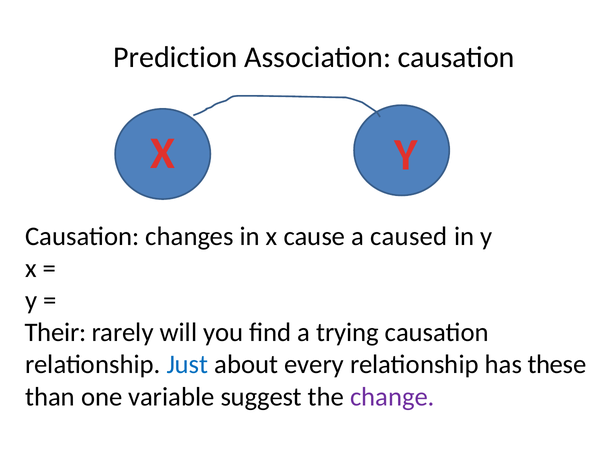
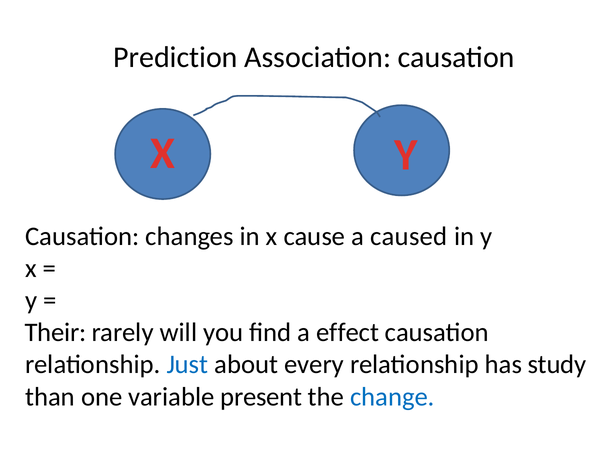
trying: trying -> effect (348, 332)
these: these -> study (557, 364)
suggest: suggest -> present (261, 397)
change colour: purple -> blue (392, 397)
